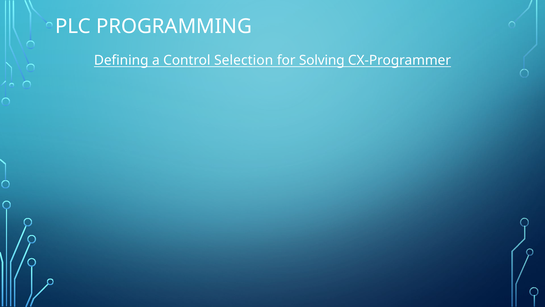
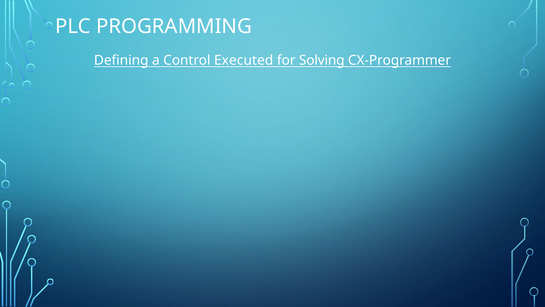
Selection: Selection -> Executed (244, 60)
